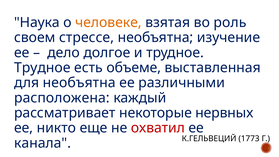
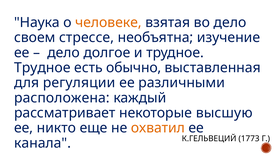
во роль: роль -> дело (230, 22)
объеме: объеме -> обычно (134, 68)
для необъятна: необъятна -> регуляции (79, 83)
нервных: нервных -> высшую (224, 113)
охватил colour: red -> orange (158, 128)
